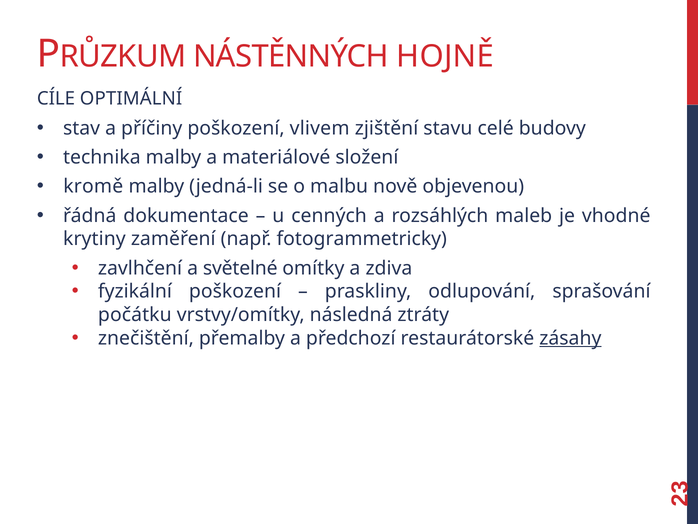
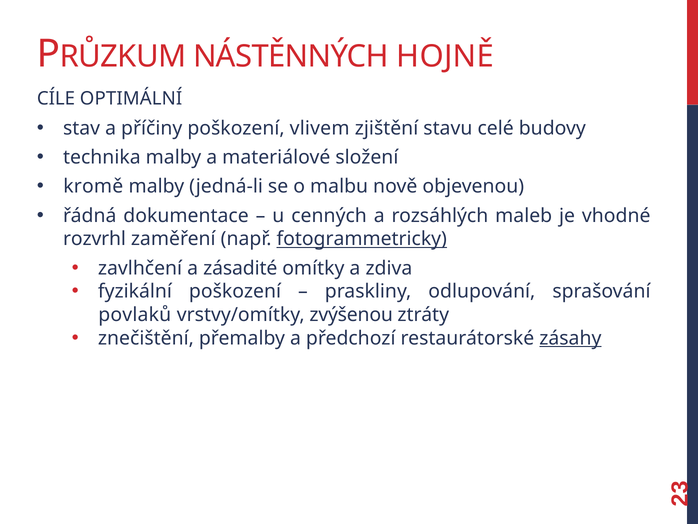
krytiny: krytiny -> rozvrhl (95, 239)
fotogrammetricky underline: none -> present (362, 239)
světelné: světelné -> zásadité (240, 268)
počátku: počátku -> povlaků (135, 315)
následná: následná -> zvýšenou (351, 315)
